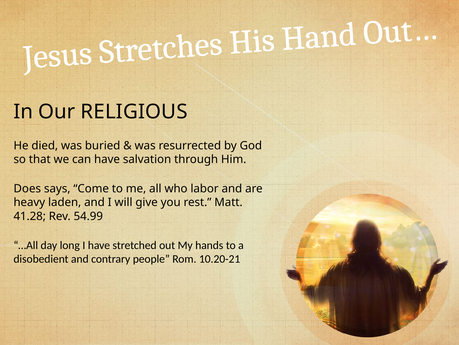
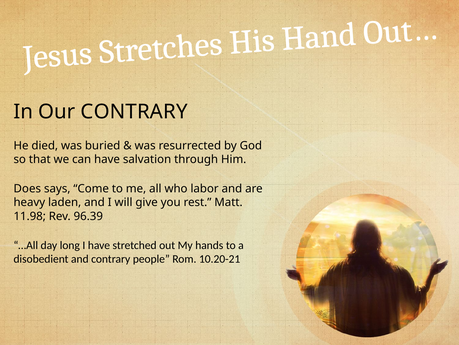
Our RELIGIOUS: RELIGIOUS -> CONTRARY (134, 112)
41.28: 41.28 -> 11.98 (30, 216)
54.99: 54.99 -> 96.39 (88, 216)
